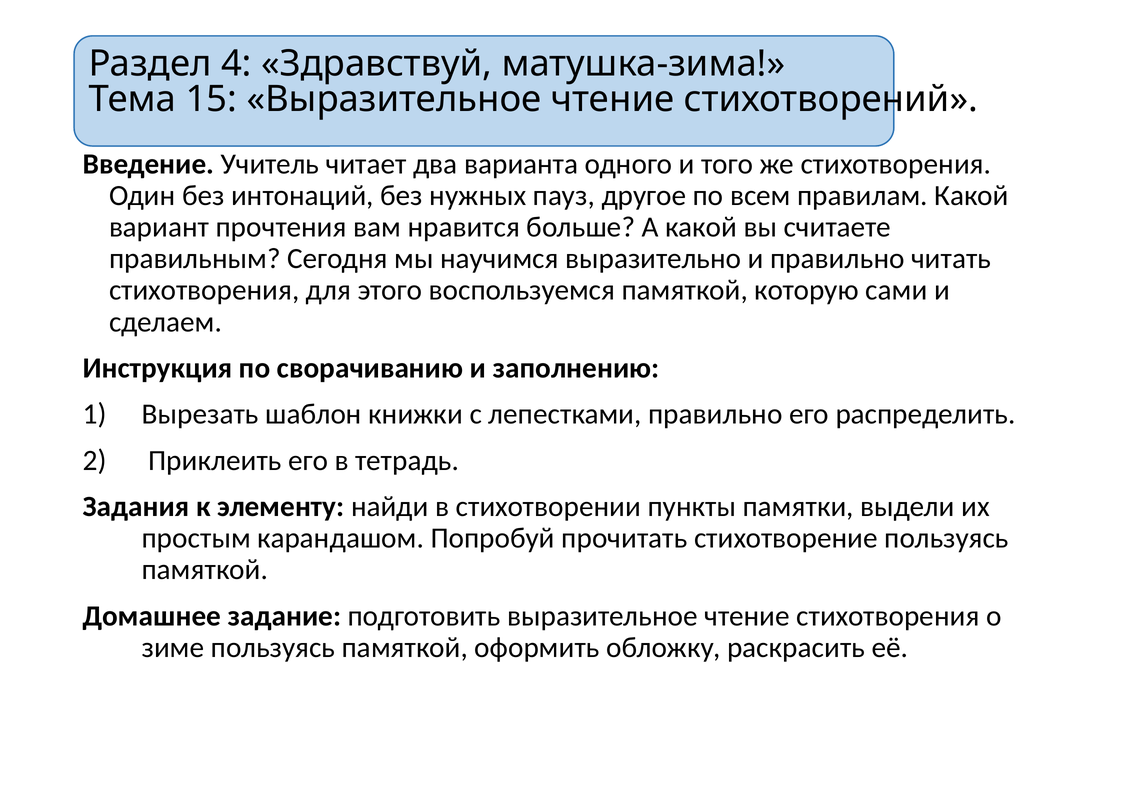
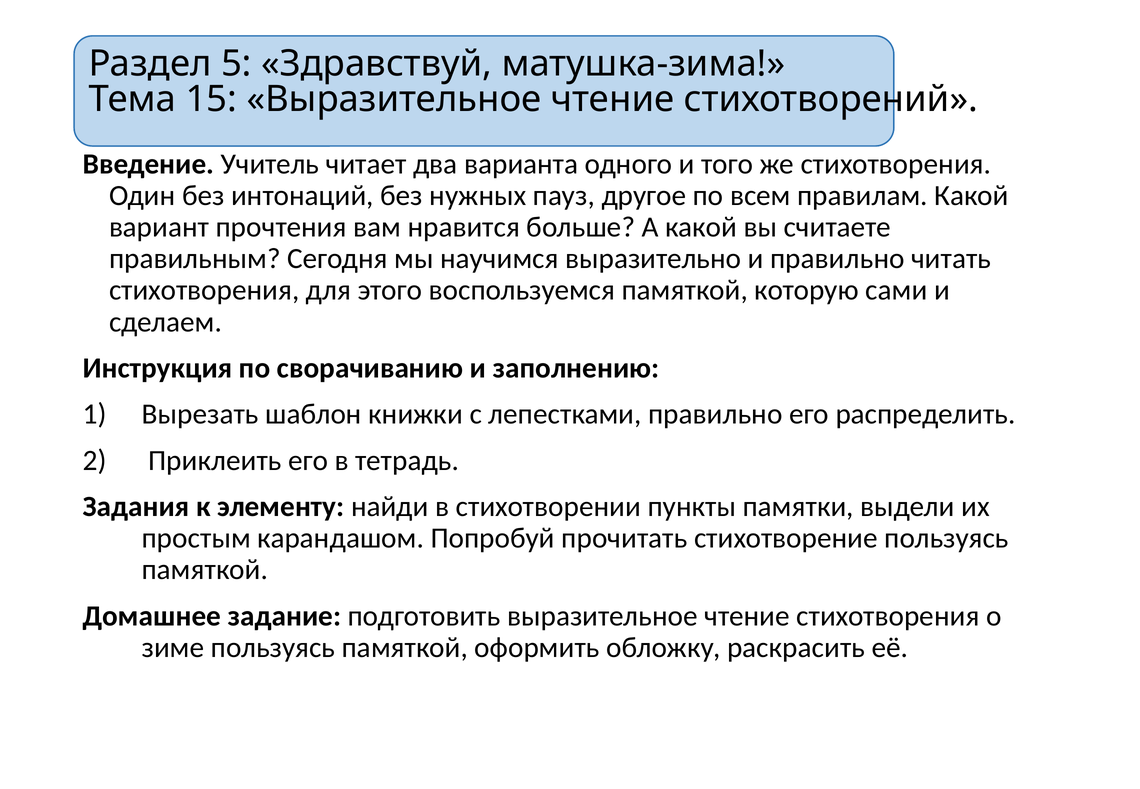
4: 4 -> 5 (236, 64)
